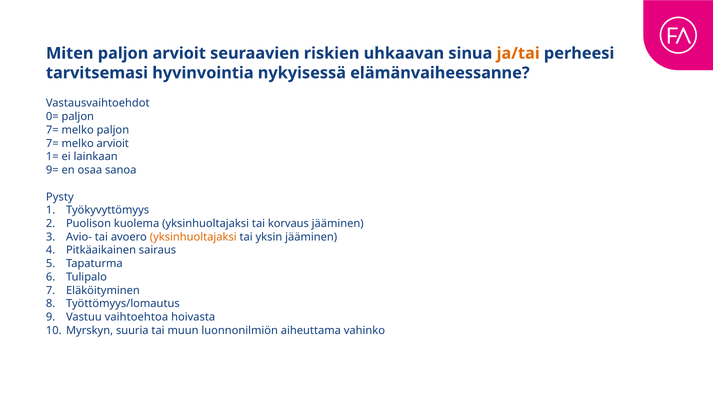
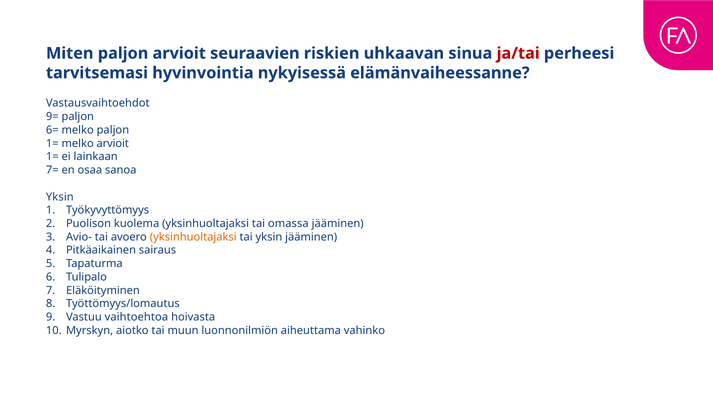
ja/tai colour: orange -> red (518, 53)
0=: 0= -> 9= (52, 117)
7=: 7= -> 6= (52, 130)
7=: 7= -> 1= (52, 143)
9=: 9= -> 7= (52, 170)
Pysty: Pysty -> Yksin (60, 197)
korvaus: korvaus -> omassa (288, 224)
suuria: suuria -> aiotko (132, 331)
